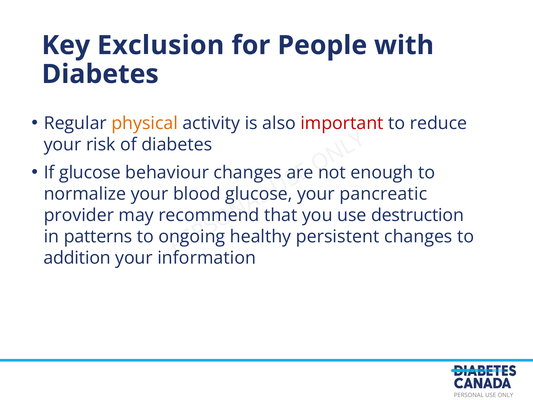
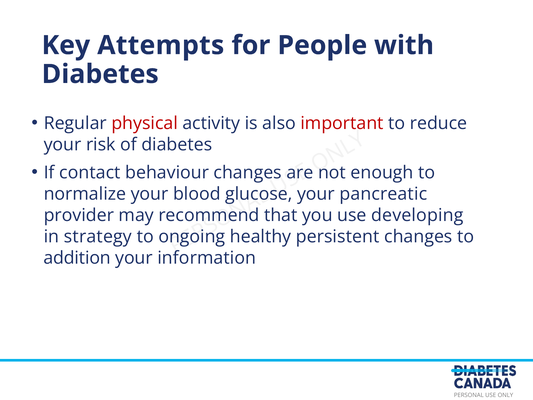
Exclusion: Exclusion -> Attempts (161, 45)
physical colour: orange -> red (145, 123)
If glucose: glucose -> contact (90, 173)
destruction: destruction -> developing (417, 215)
patterns: patterns -> strategy (98, 236)
